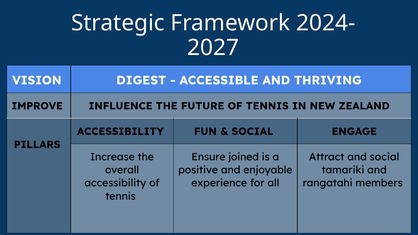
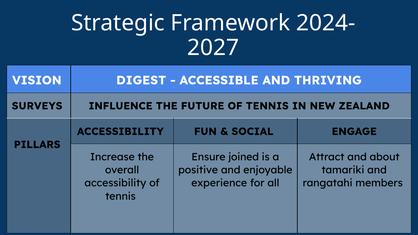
IMPROVE: IMPROVE -> SURVEYS (37, 106)
and social: social -> about (385, 157)
